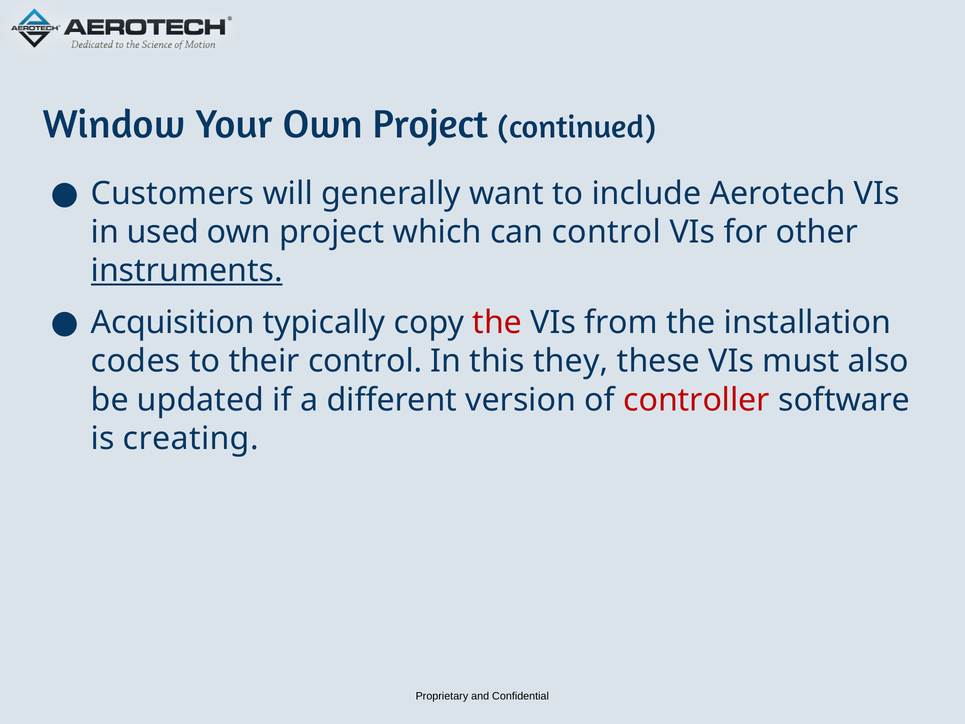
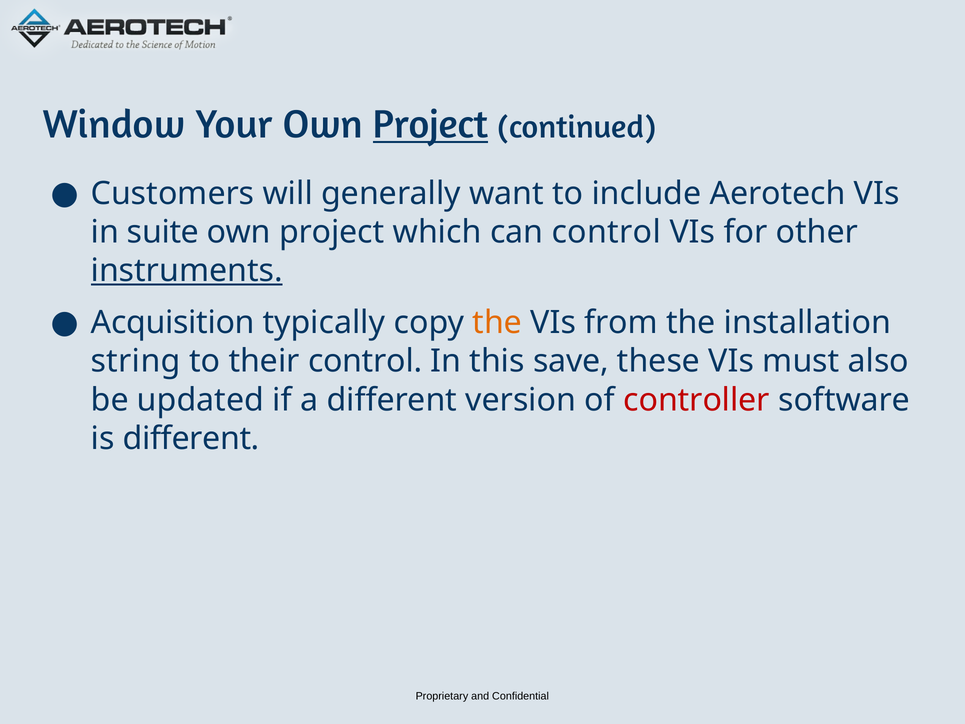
Project underline: none -> present (431, 125)
used: used -> suite (163, 232)
the colour: red -> orange (497, 323)
codes: codes -> string (136, 361)
they: they -> save (571, 361)
is creating: creating -> different (191, 438)
